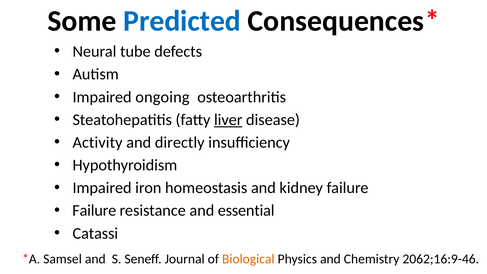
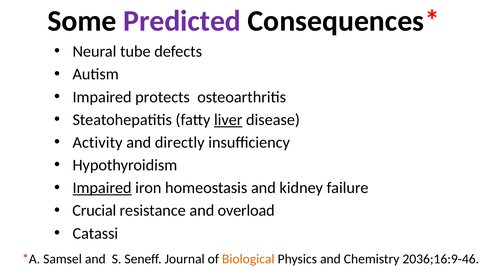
Predicted colour: blue -> purple (182, 21)
ongoing: ongoing -> protects (163, 97)
Impaired underline: none -> present (102, 188)
Failure: Failure -> Crucial (94, 211)
essential: essential -> overload (246, 211)
2062;16:9-46: 2062;16:9-46 -> 2036;16:9-46 (441, 259)
